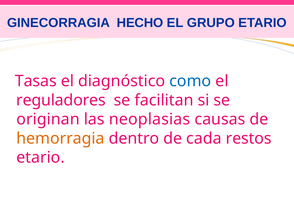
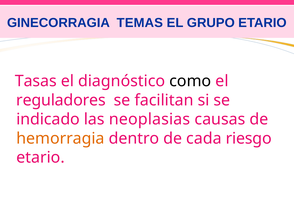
HECHO: HECHO -> TEMAS (140, 23)
como colour: blue -> black (190, 81)
originan: originan -> indicado (48, 120)
restos: restos -> riesgo (249, 139)
